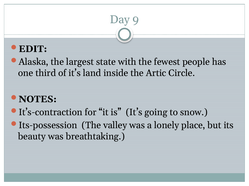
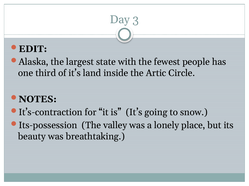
9: 9 -> 3 (136, 20)
